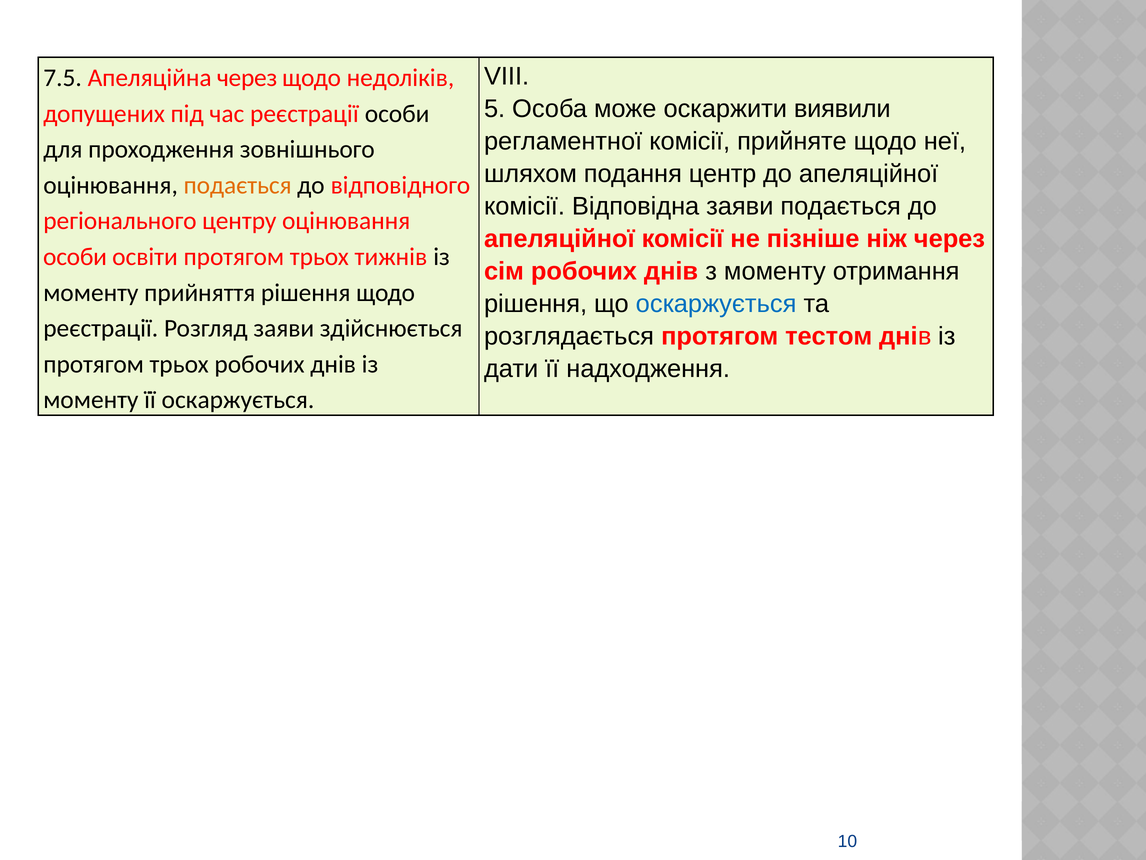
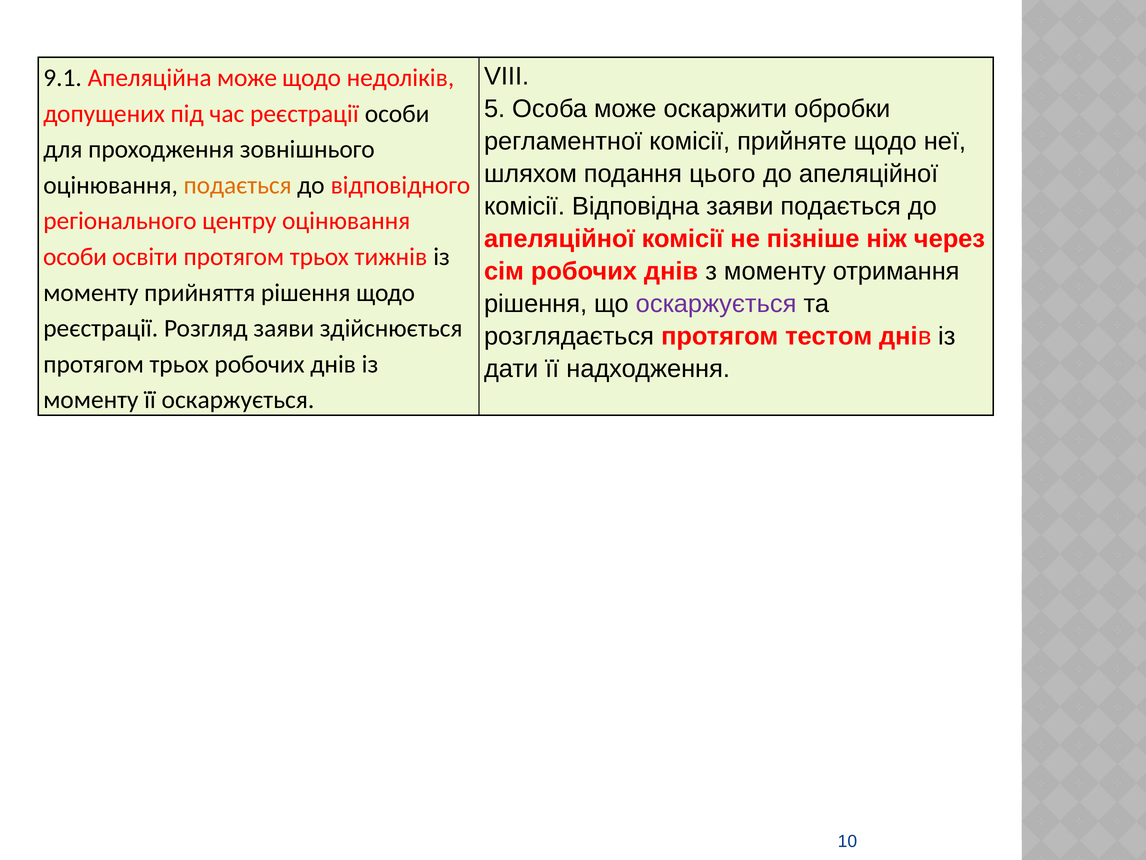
7.5: 7.5 -> 9.1 (63, 78)
Апеляційна через: через -> може (247, 78)
виявили: виявили -> обробки (842, 109)
центр: центр -> цього (722, 174)
оскаржується colour: blue -> purple (716, 304)
